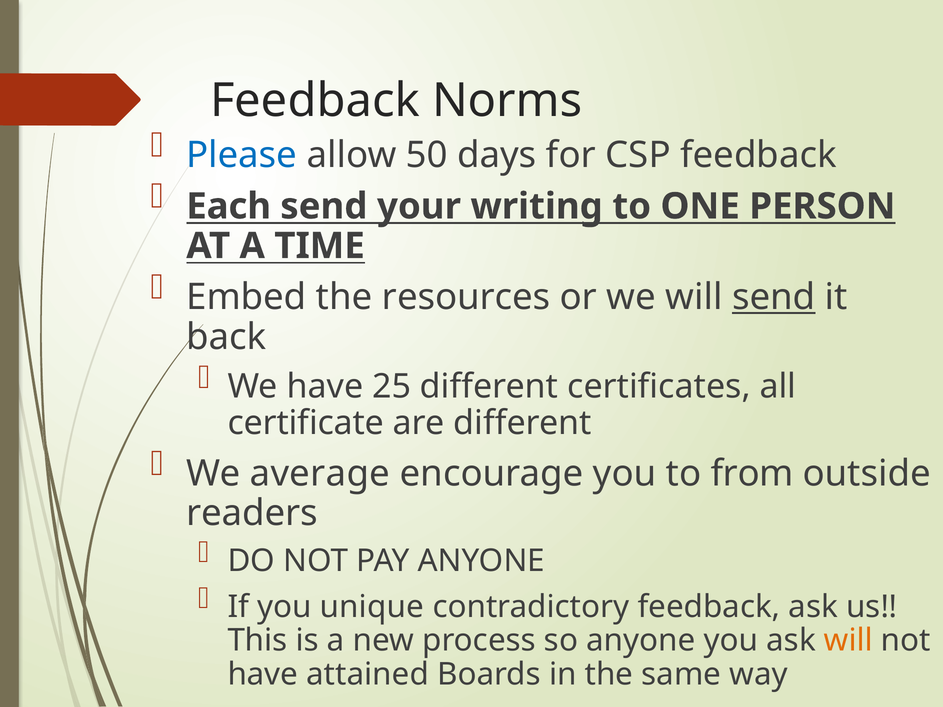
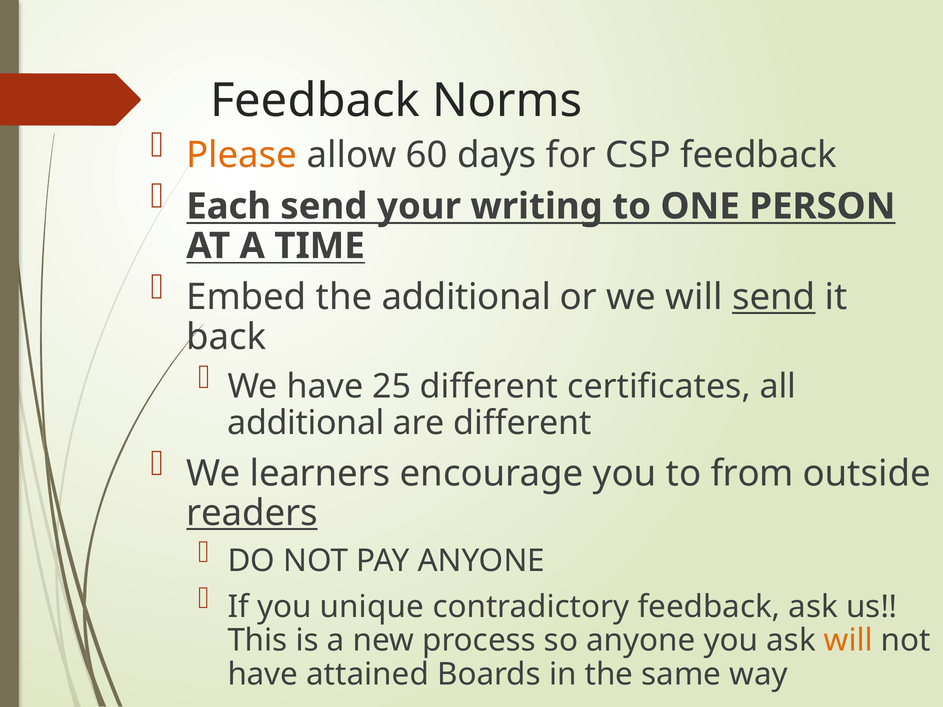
Please colour: blue -> orange (242, 155)
50: 50 -> 60 (427, 155)
the resources: resources -> additional (466, 297)
certificate: certificate -> additional (306, 423)
average: average -> learners (320, 474)
readers underline: none -> present (252, 513)
